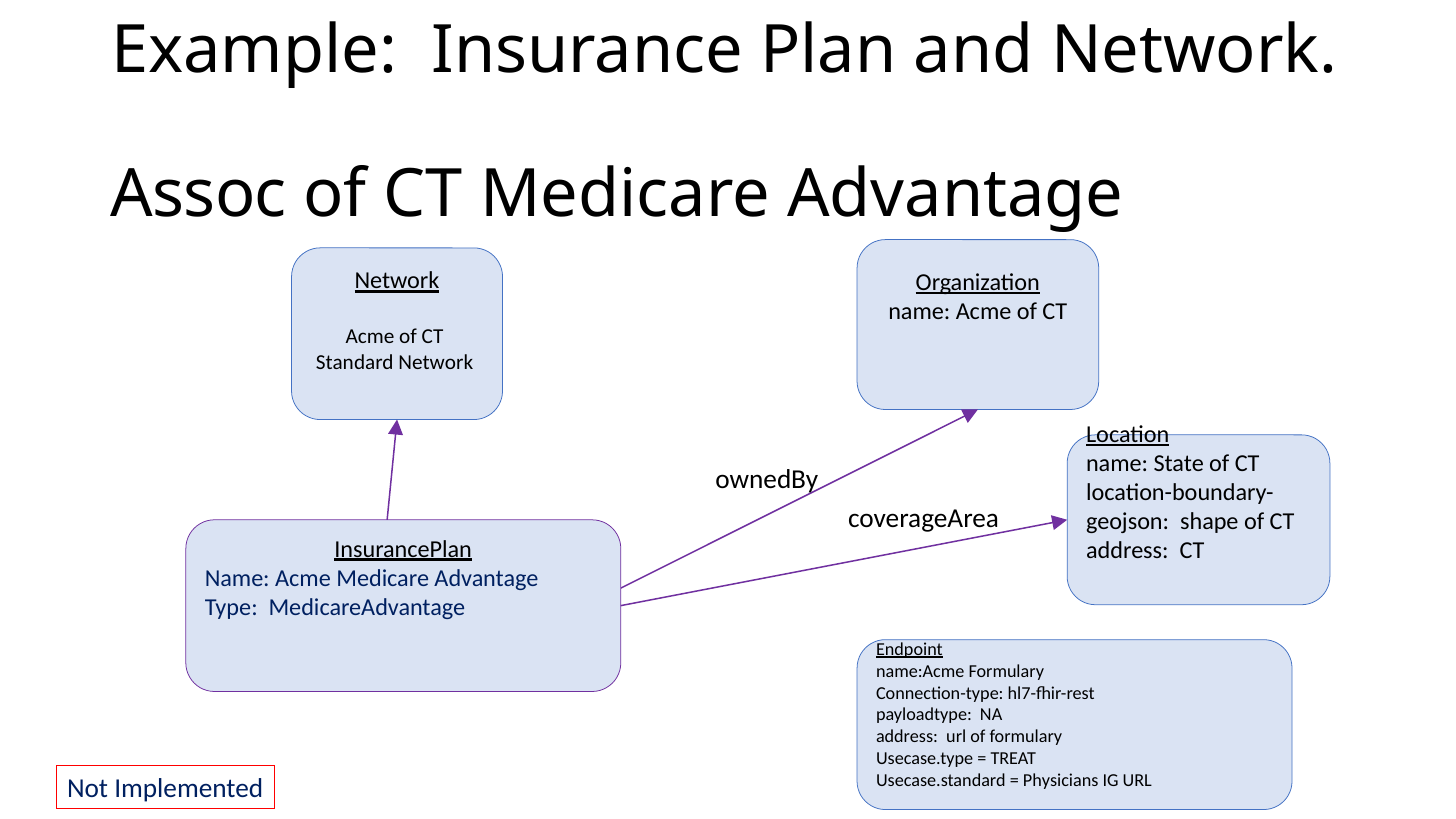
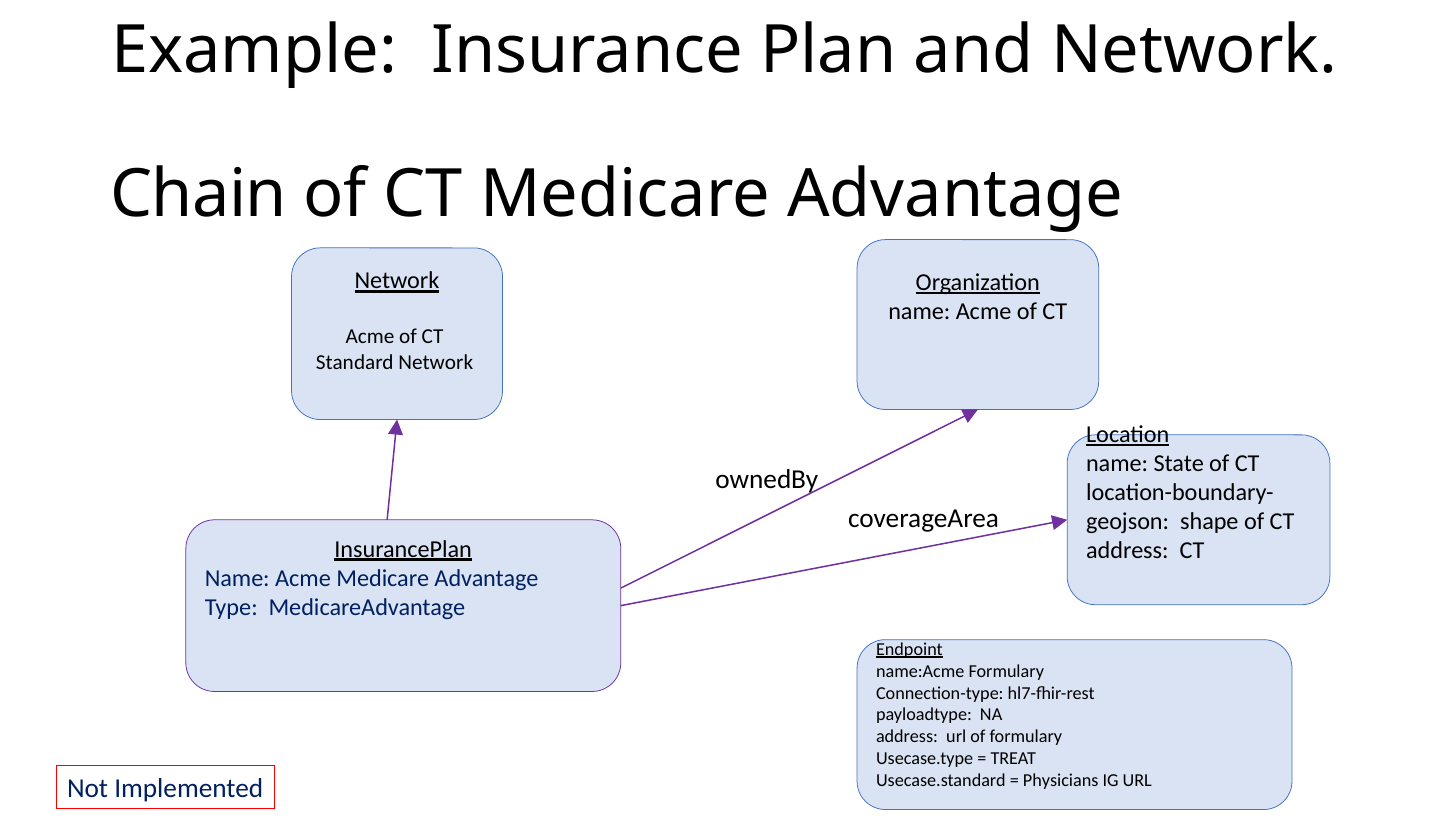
Assoc: Assoc -> Chain (199, 194)
